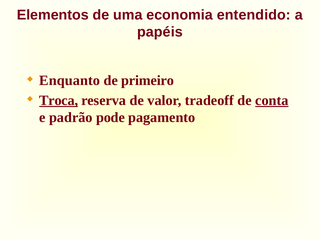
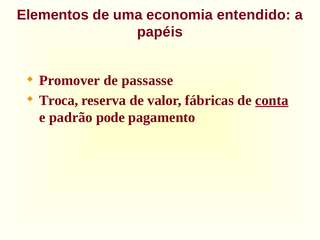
Enquanto: Enquanto -> Promover (70, 80)
primeiro: primeiro -> passasse (147, 80)
Troca underline: present -> none (59, 100)
tradeoff: tradeoff -> fábricas (209, 100)
